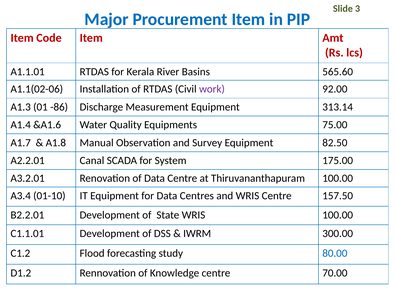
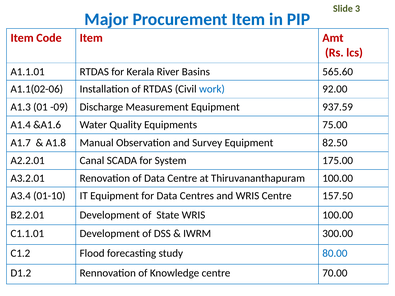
work colour: purple -> blue (212, 89)
-86: -86 -> -09 (59, 107)
313.14: 313.14 -> 937.59 (338, 107)
